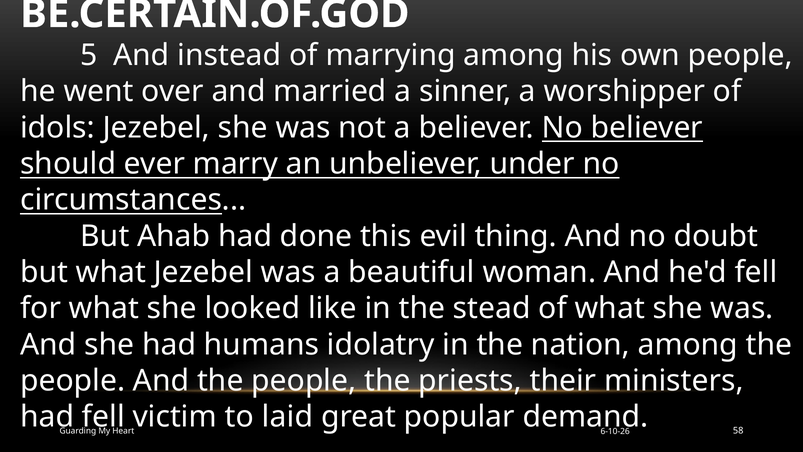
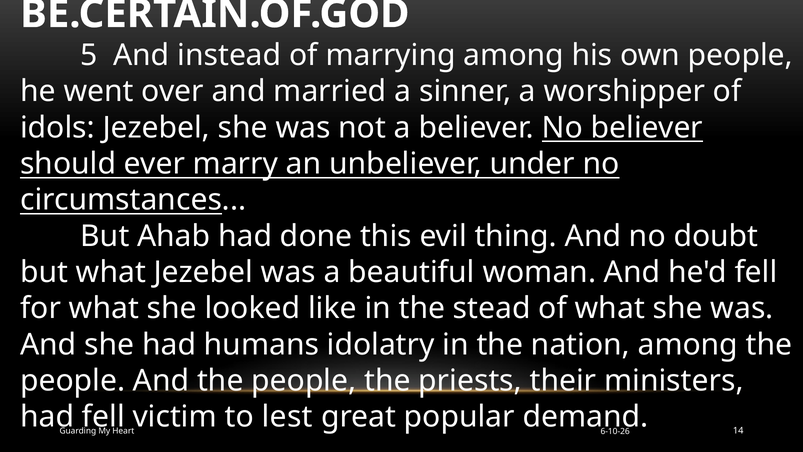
laid: laid -> lest (287, 417)
58: 58 -> 14 (738, 431)
